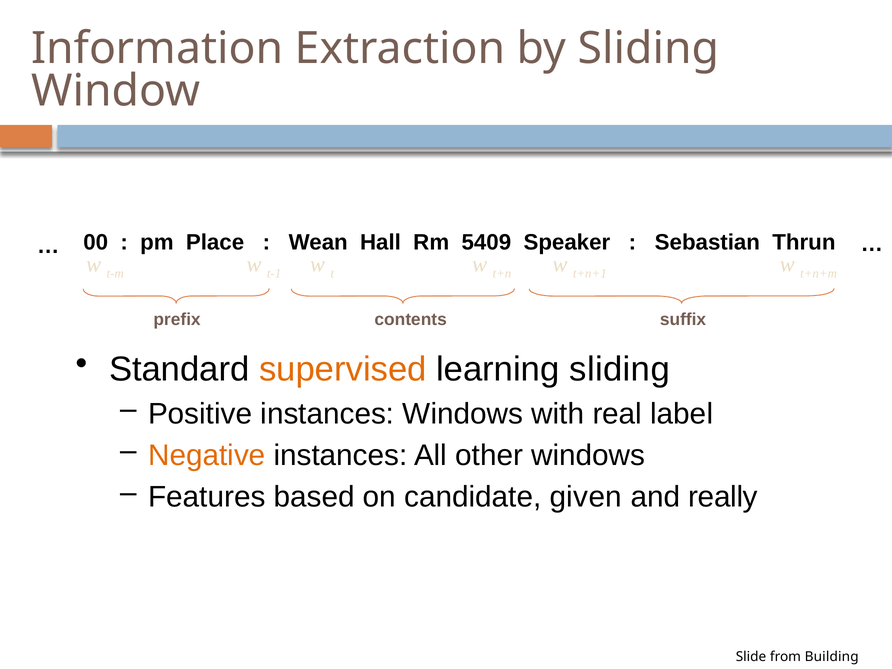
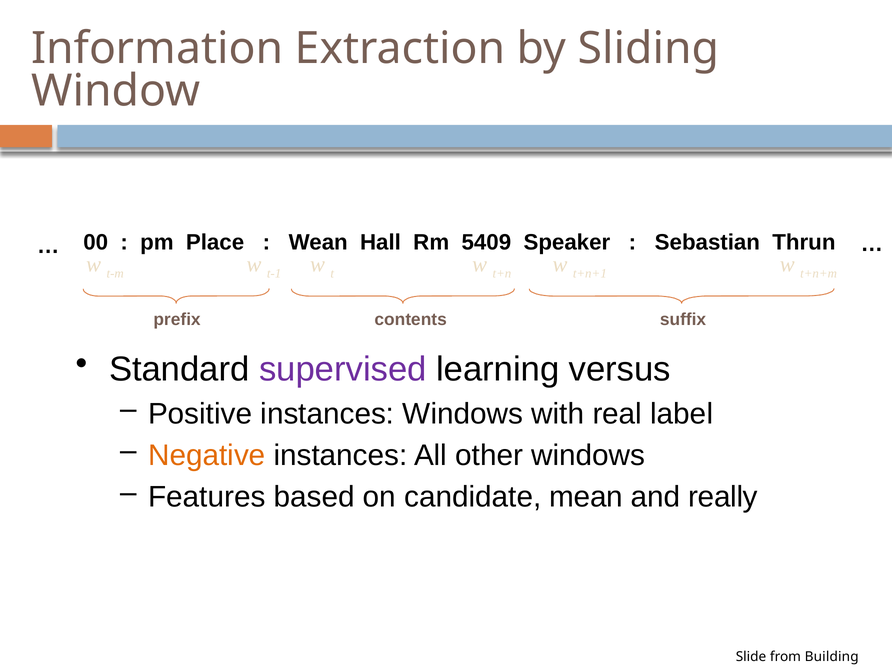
supervised colour: orange -> purple (343, 370)
learning sliding: sliding -> versus (620, 370)
given: given -> mean (586, 497)
